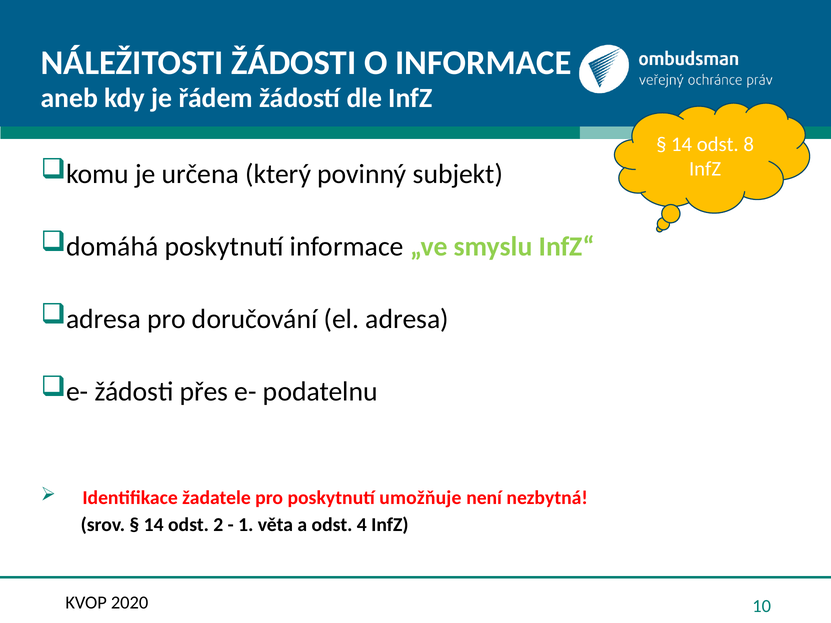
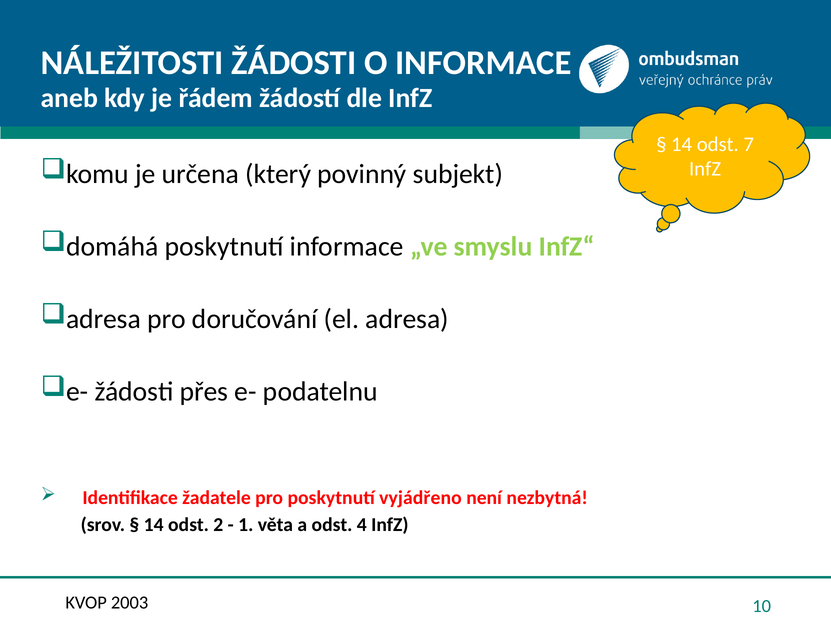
8: 8 -> 7 (749, 144)
umožňuje: umožňuje -> vyjádřeno (420, 498)
2020: 2020 -> 2003 (130, 603)
